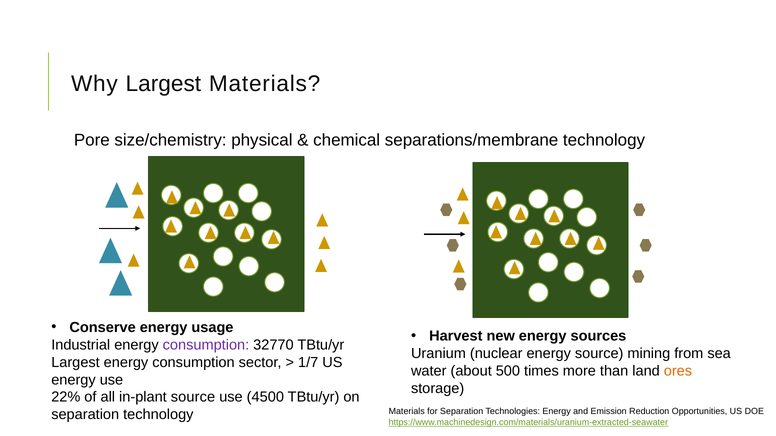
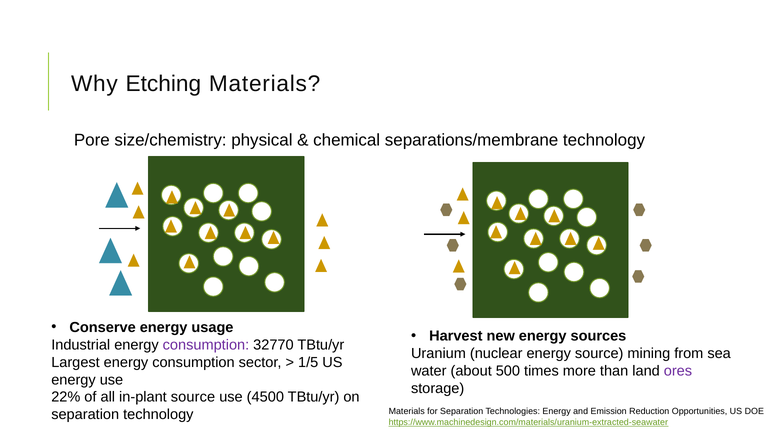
Why Largest: Largest -> Etching (163, 84)
1/7: 1/7 -> 1/5 (308, 363)
ores colour: orange -> purple (678, 371)
